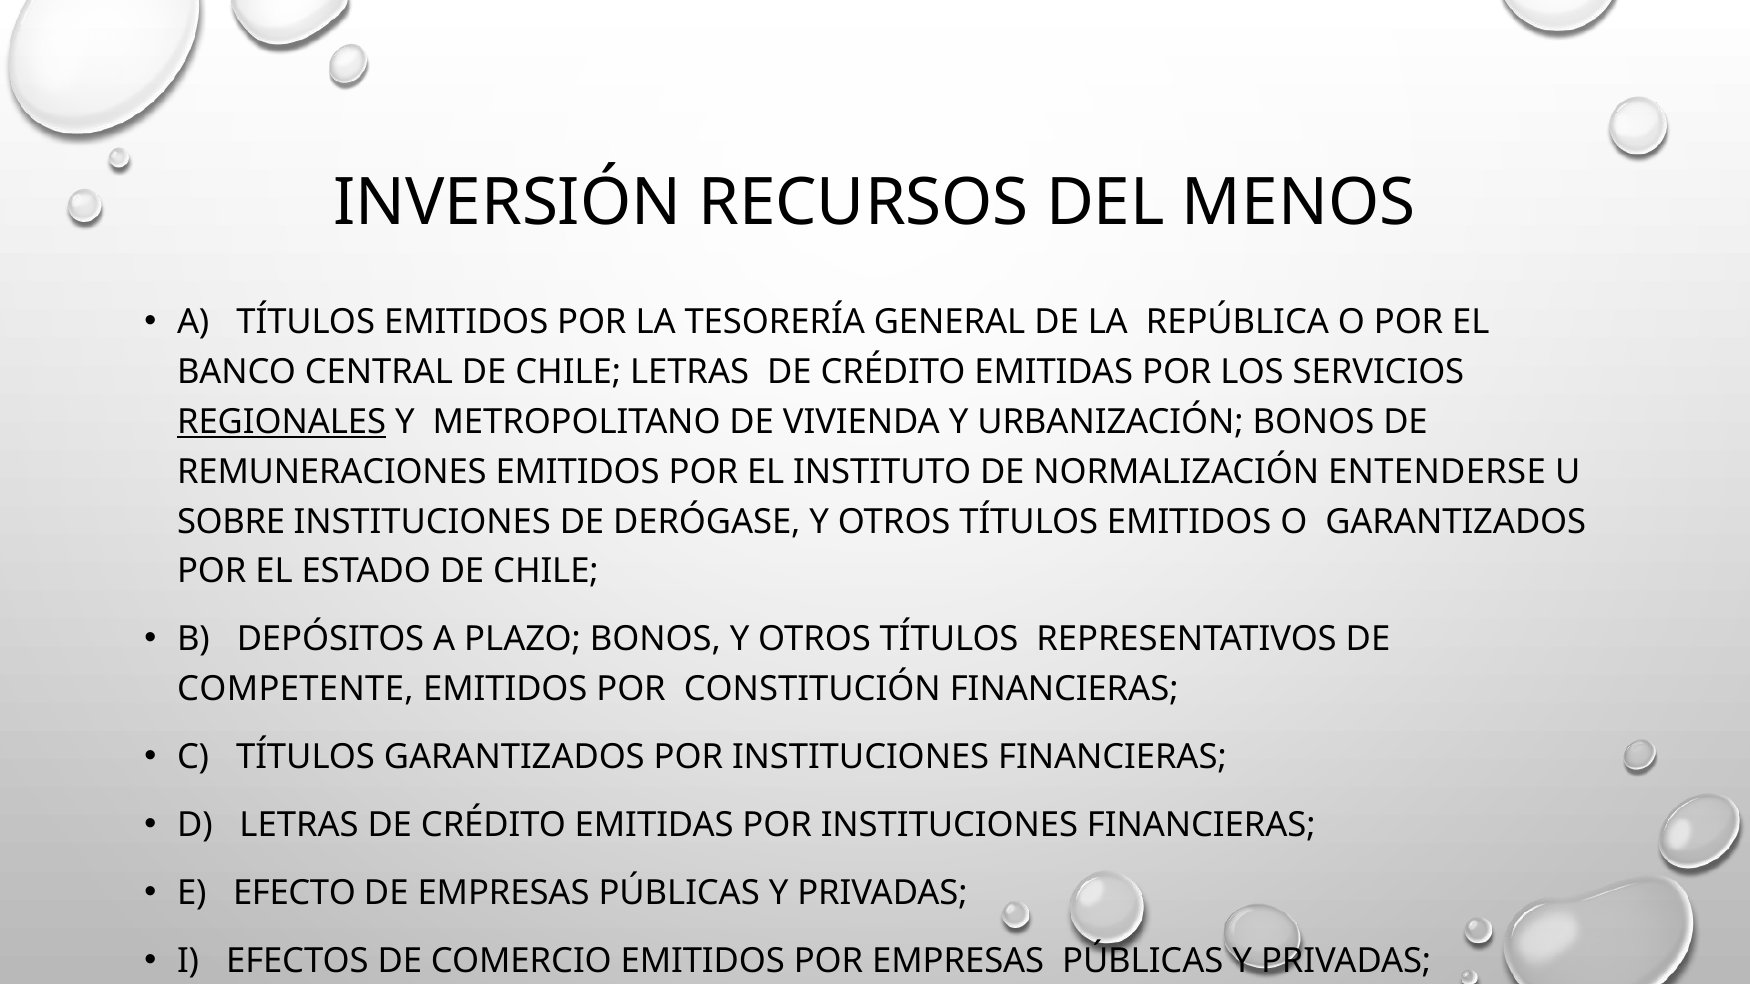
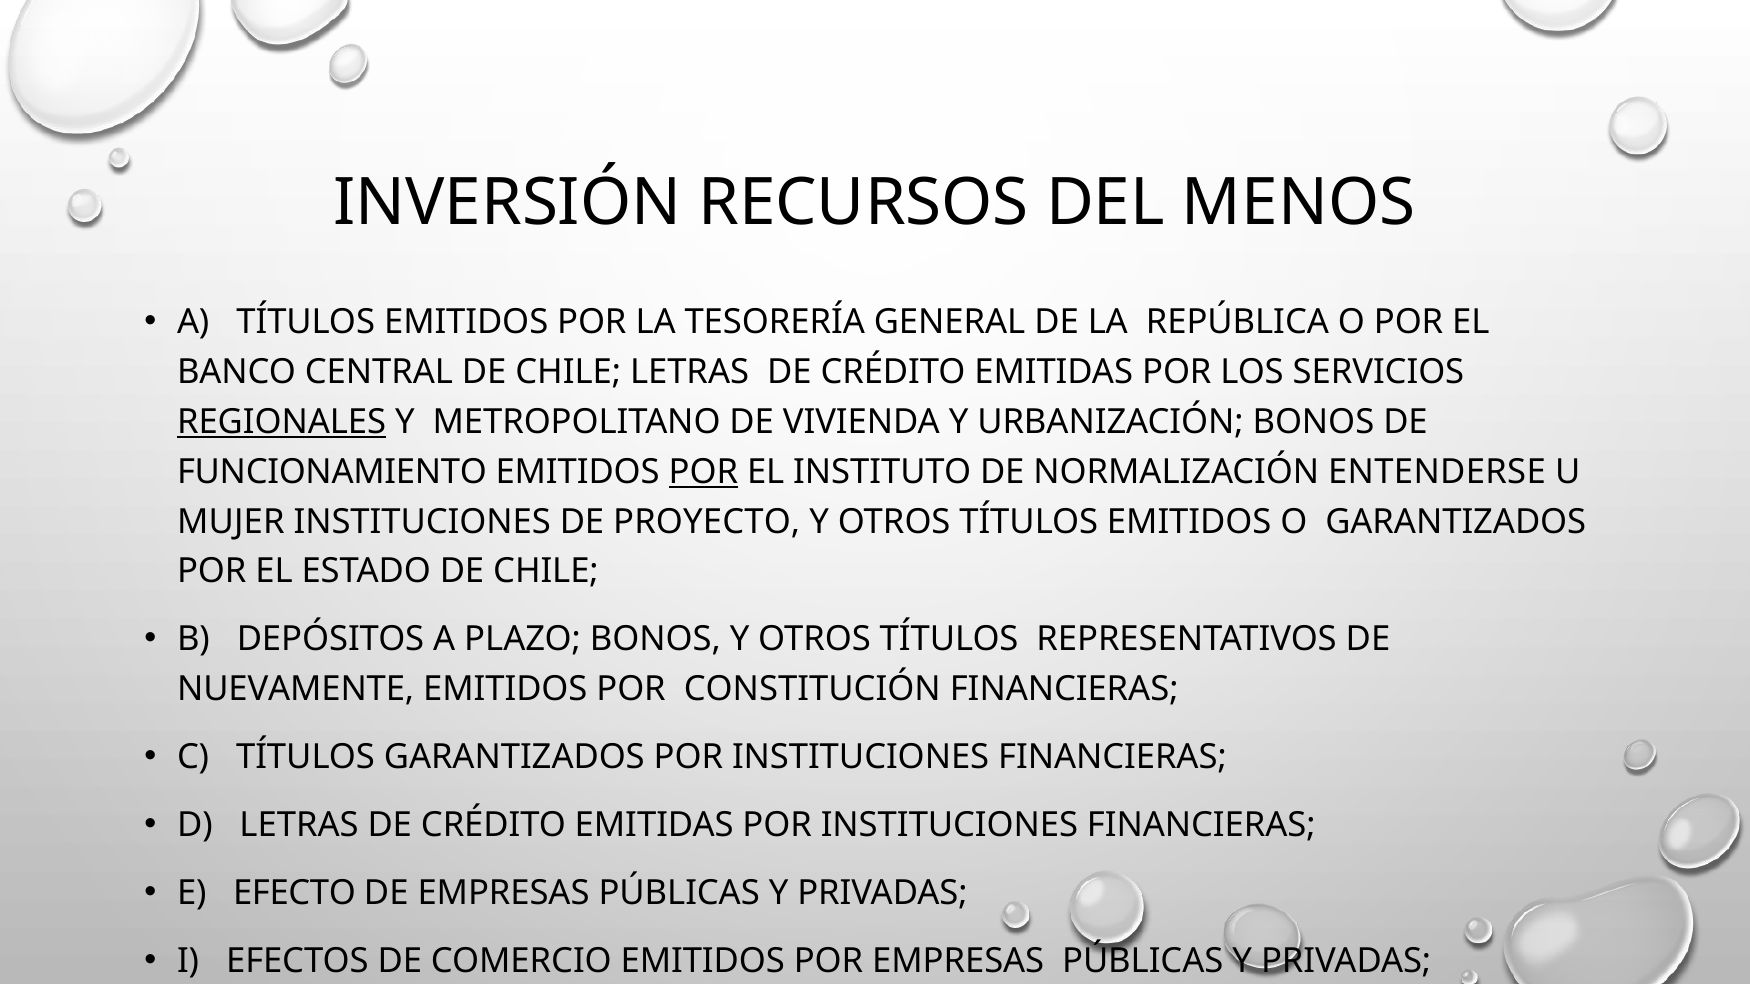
REMUNERACIONES: REMUNERACIONES -> FUNCIONAMIENTO (332, 472)
POR underline: none -> present (703, 472)
SOBRE: SOBRE -> MUJER (231, 522)
DERÓGASE: DERÓGASE -> PROYECTO (707, 522)
COMPETENTE: COMPETENTE -> NUEVAMENTE (296, 690)
